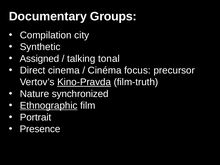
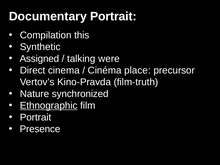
Documentary Groups: Groups -> Portrait (113, 16)
city: city -> this (82, 35)
tonal: tonal -> were (109, 59)
focus: focus -> place (137, 70)
Kino-Pravda underline: present -> none (84, 82)
